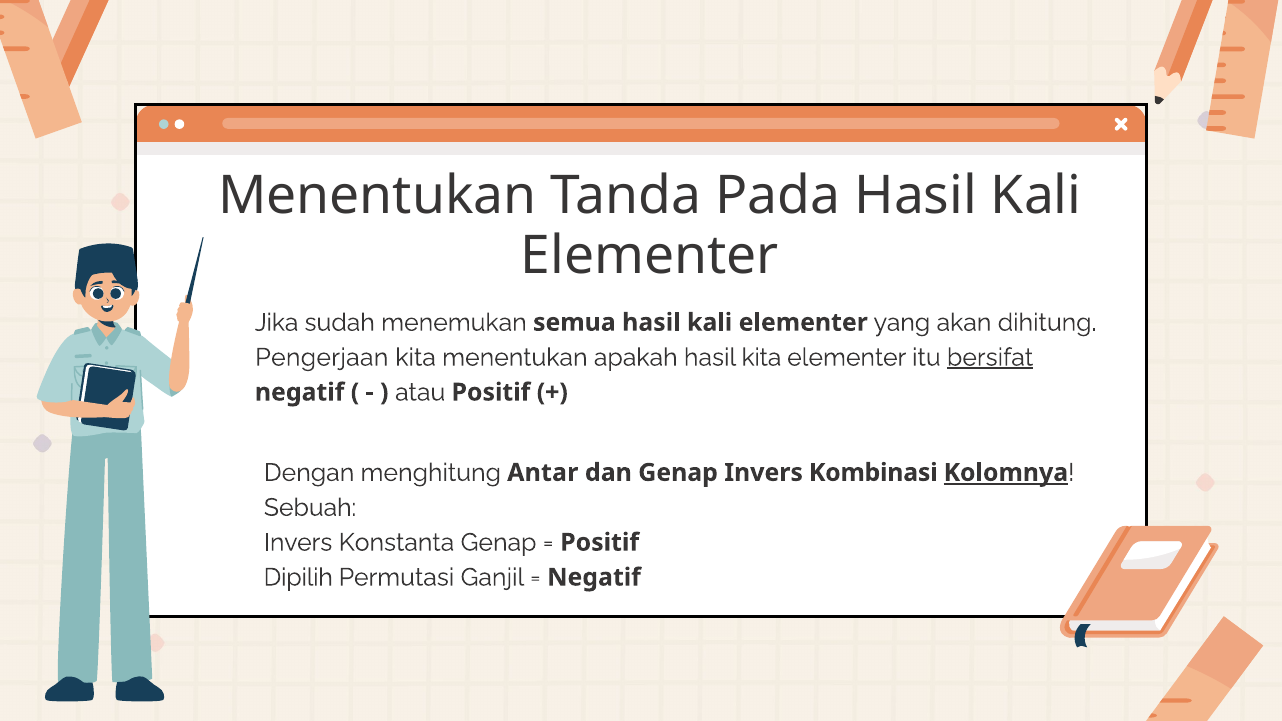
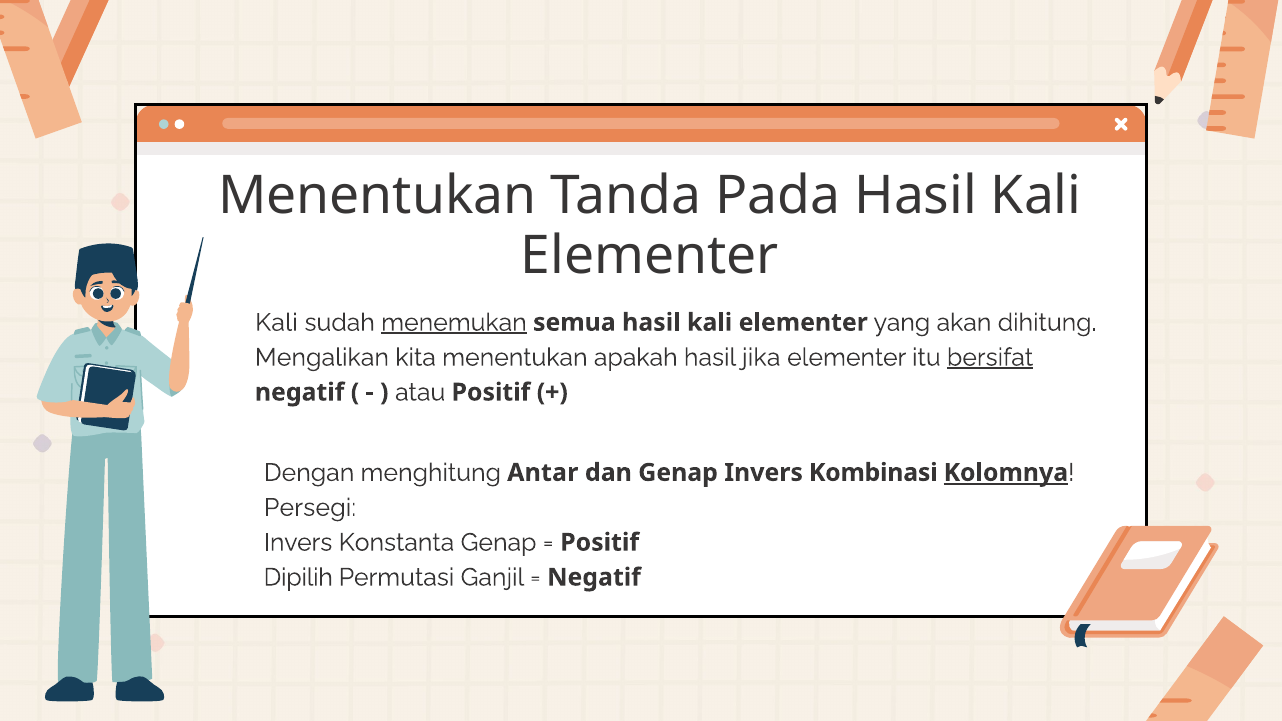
Jika: Jika -> Kali (276, 323)
menemukan underline: none -> present (454, 323)
Pengerjaan: Pengerjaan -> Mengalikan (322, 357)
hasil kita: kita -> jika (761, 357)
Sebuah: Sebuah -> Persegi (310, 508)
